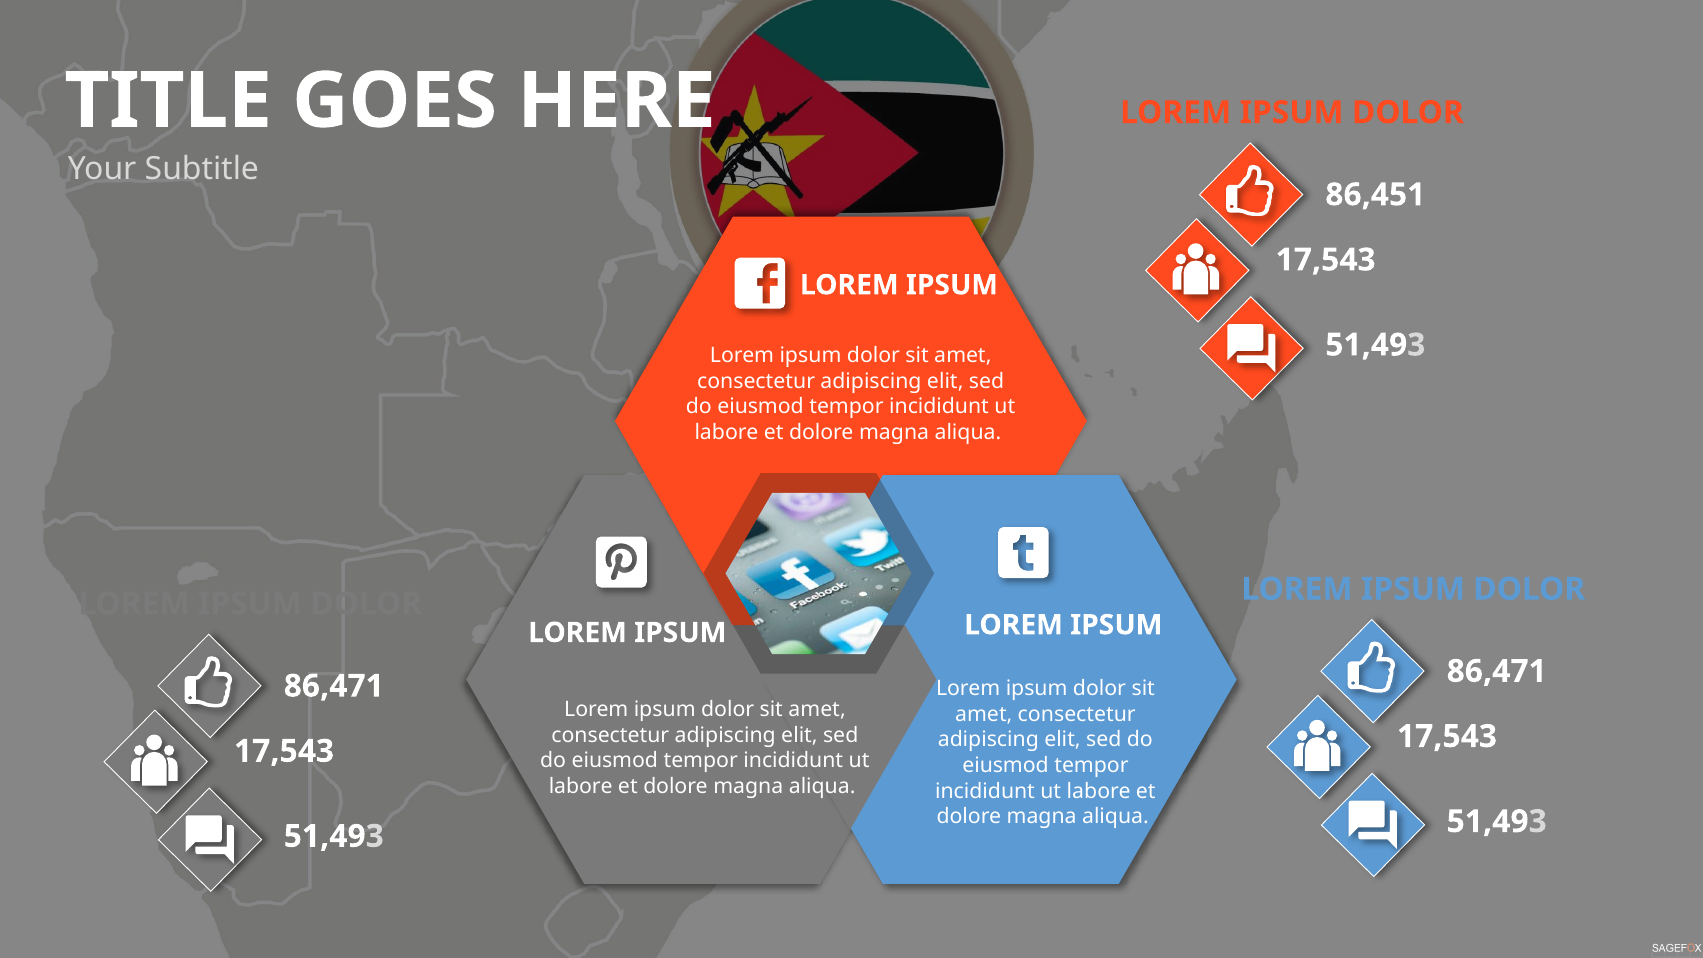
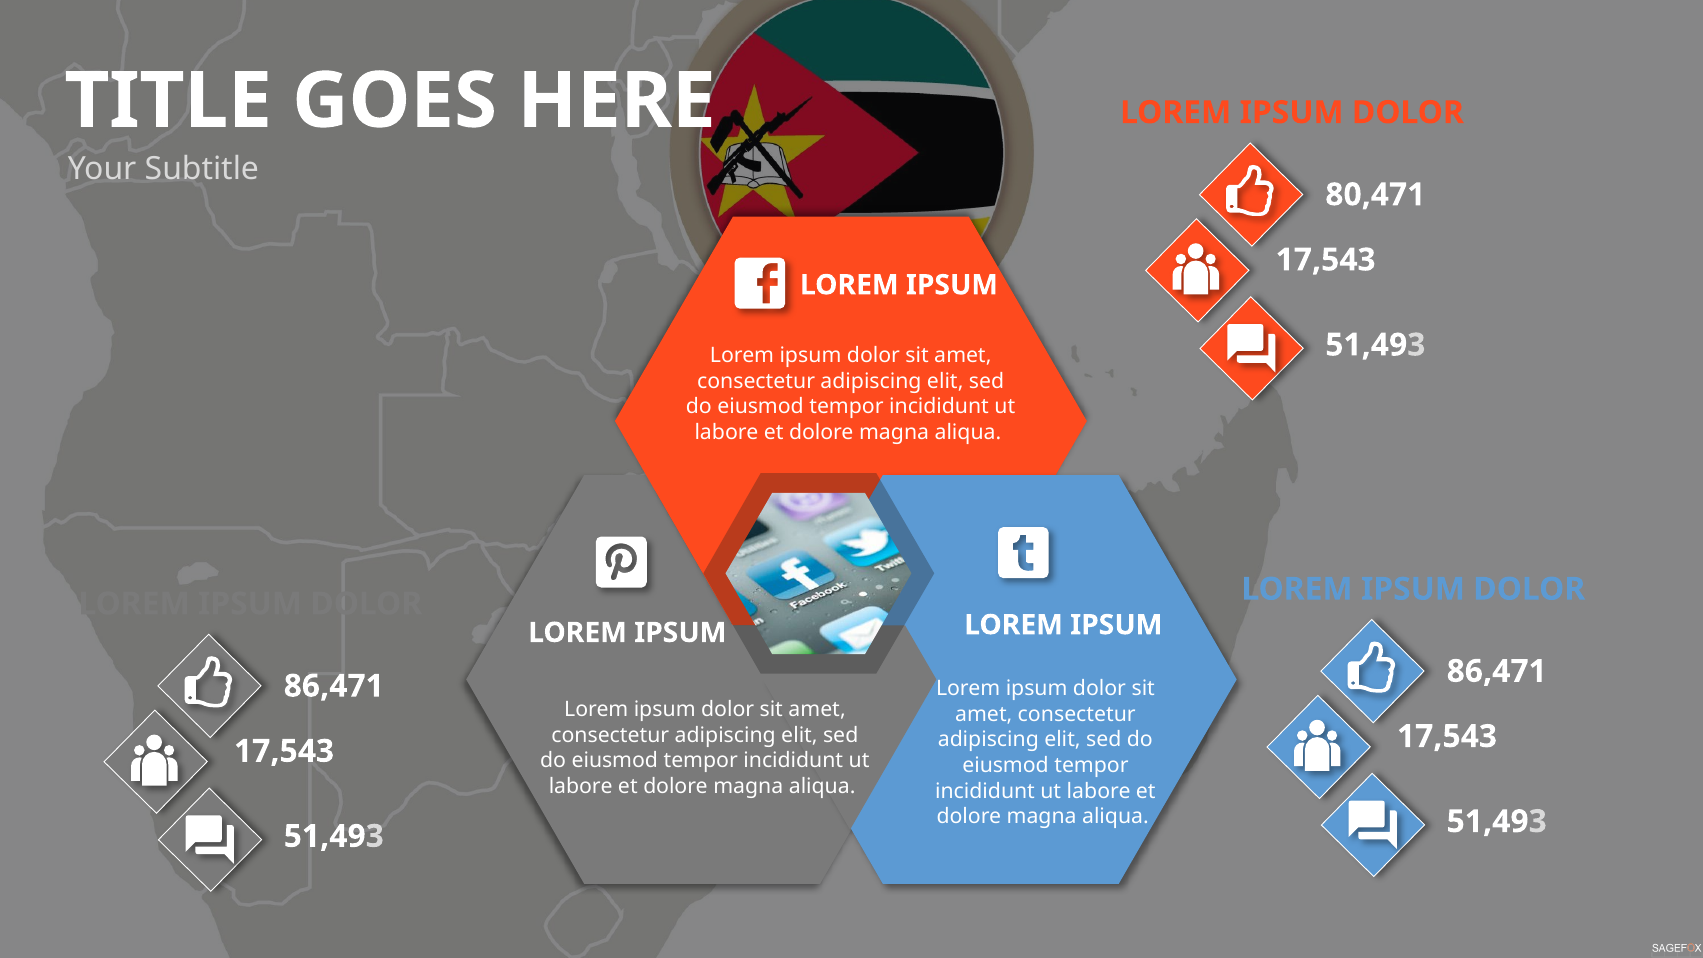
86,451: 86,451 -> 80,471 (1375, 195)
